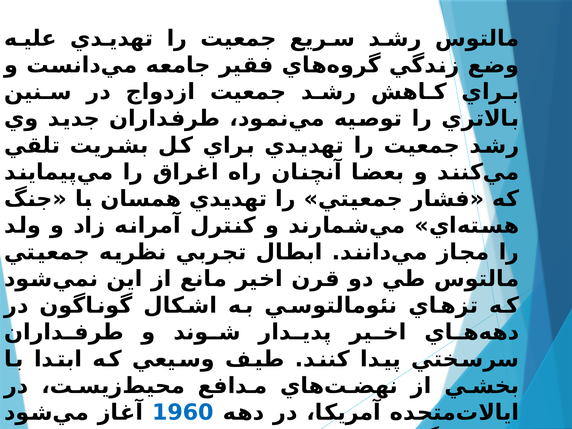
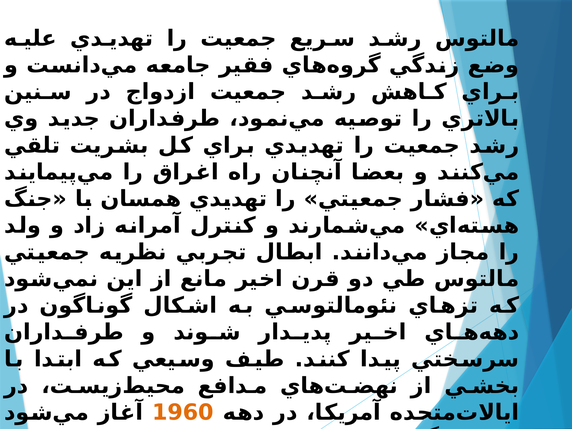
1960 colour: blue -> orange (183, 412)
